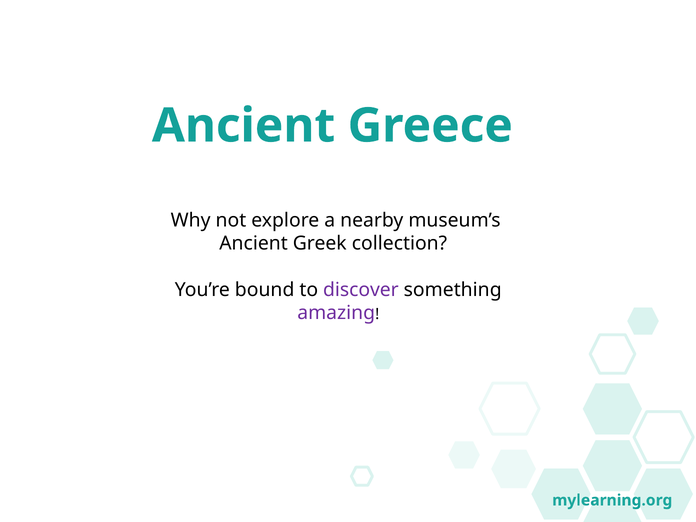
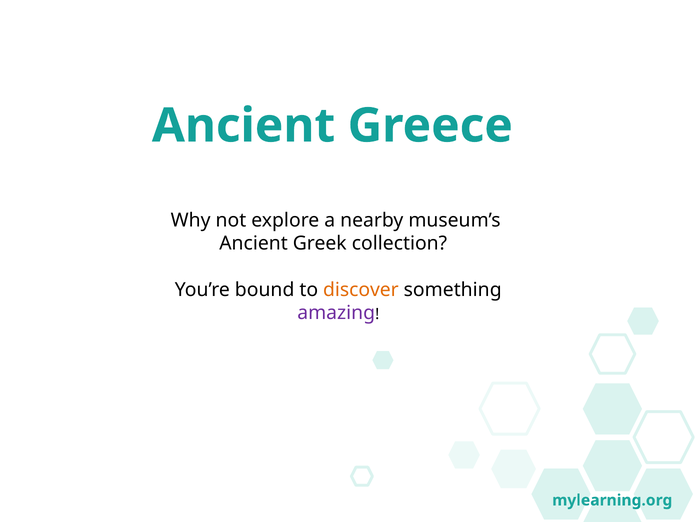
discover colour: purple -> orange (361, 290)
